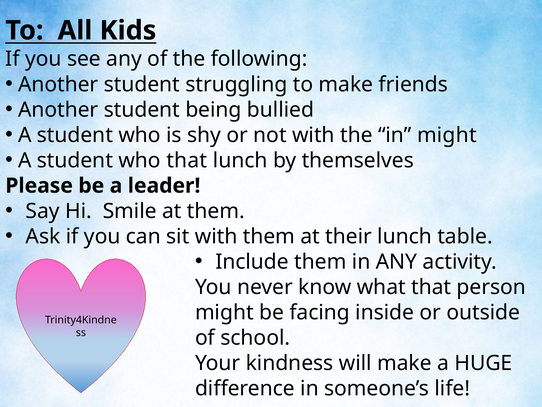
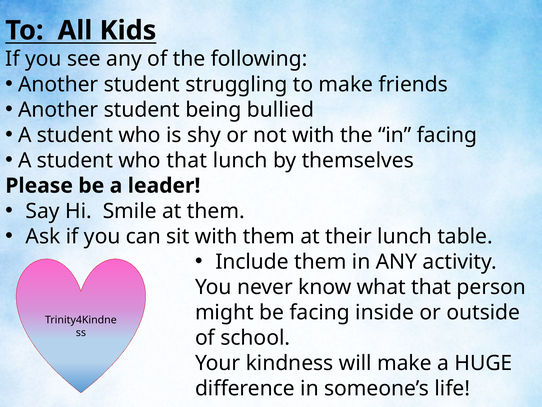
in might: might -> facing (447, 135)
